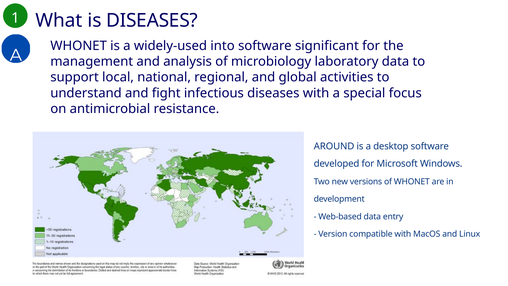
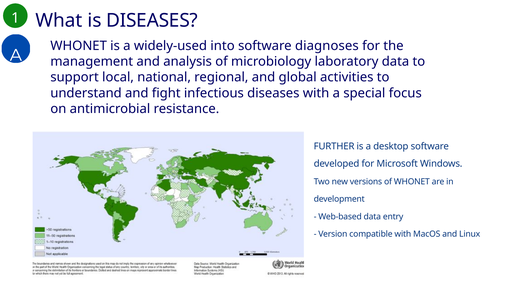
significant: significant -> diagnoses (327, 46)
AROUND: AROUND -> FURTHER (334, 146)
